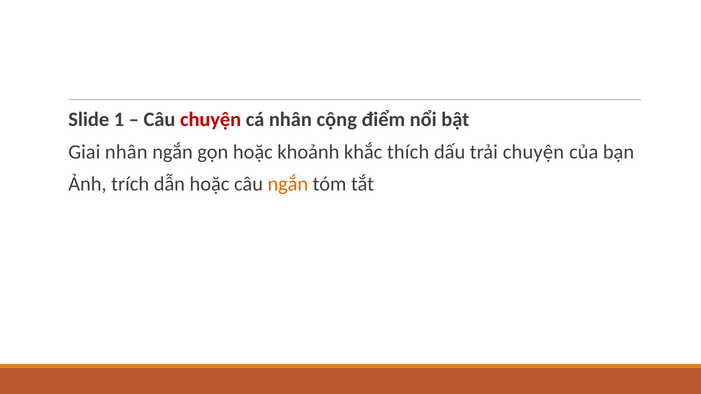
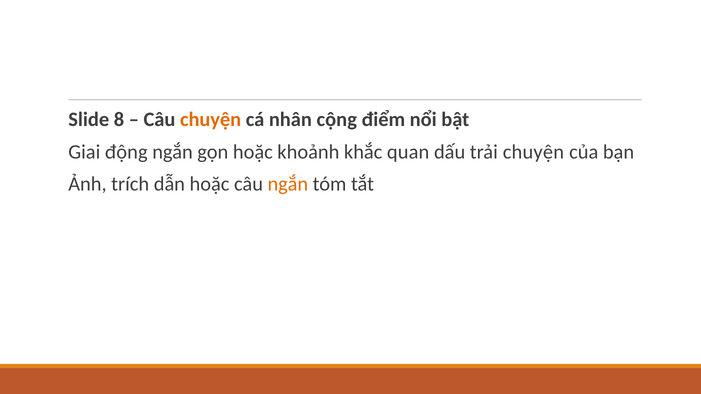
1: 1 -> 8 (119, 120)
chuyện colour: red -> orange (211, 120)
Giai nhân: nhân -> động (126, 152)
thích: thích -> quan (408, 152)
